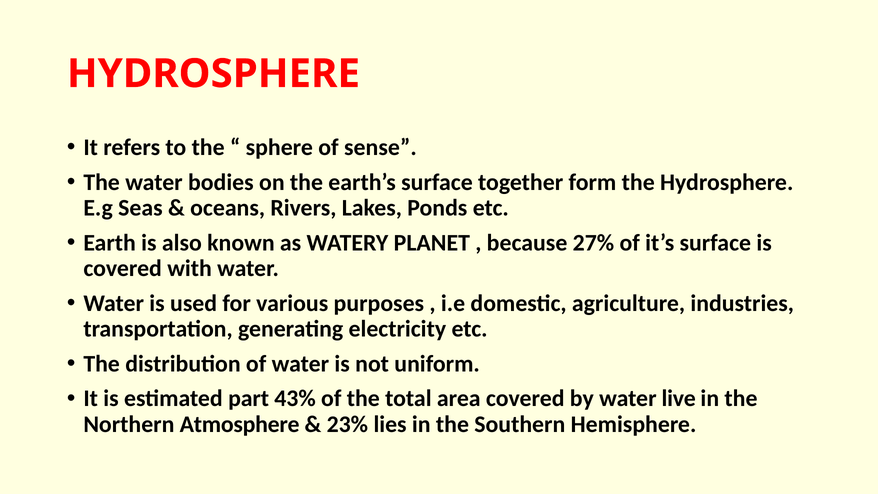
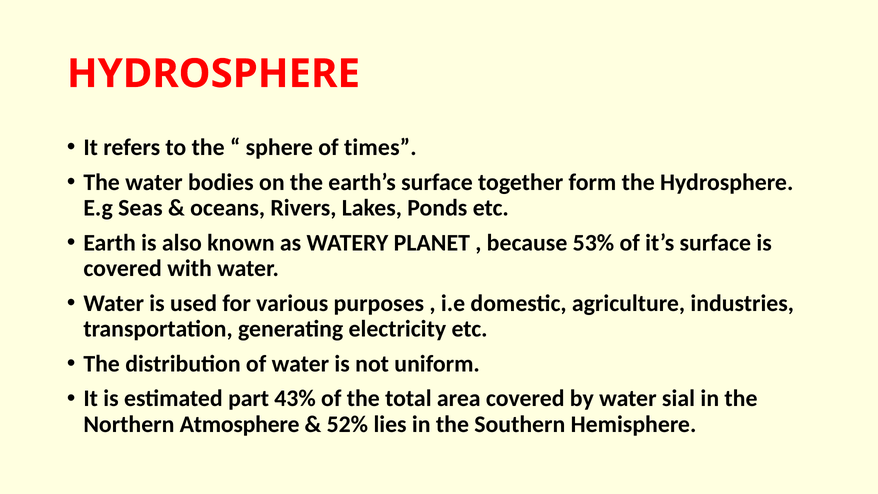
sense: sense -> times (380, 147)
27%: 27% -> 53% (593, 243)
live: live -> sial (679, 399)
23%: 23% -> 52% (347, 424)
